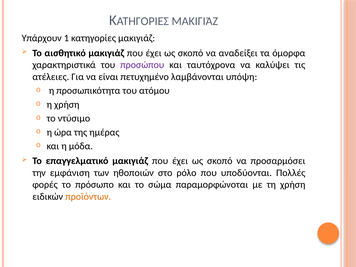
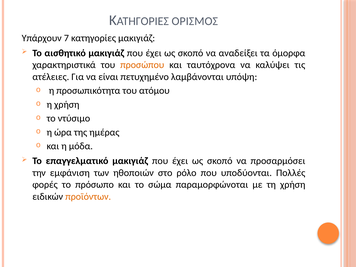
ΜΑΚΙΓΙΆΖ: ΜΑΚΙΓΙΆΖ -> ΟΡΙΣΜΟΣ (195, 21)
1: 1 -> 7 (66, 38)
προσώπου colour: purple -> orange (142, 65)
